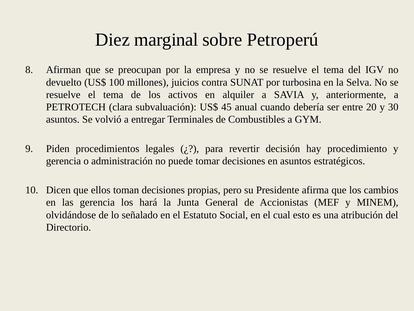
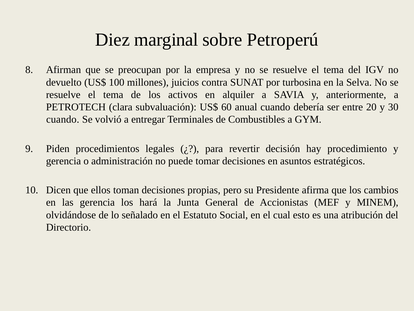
45: 45 -> 60 (226, 107)
asuntos: asuntos -> cuando (63, 119)
